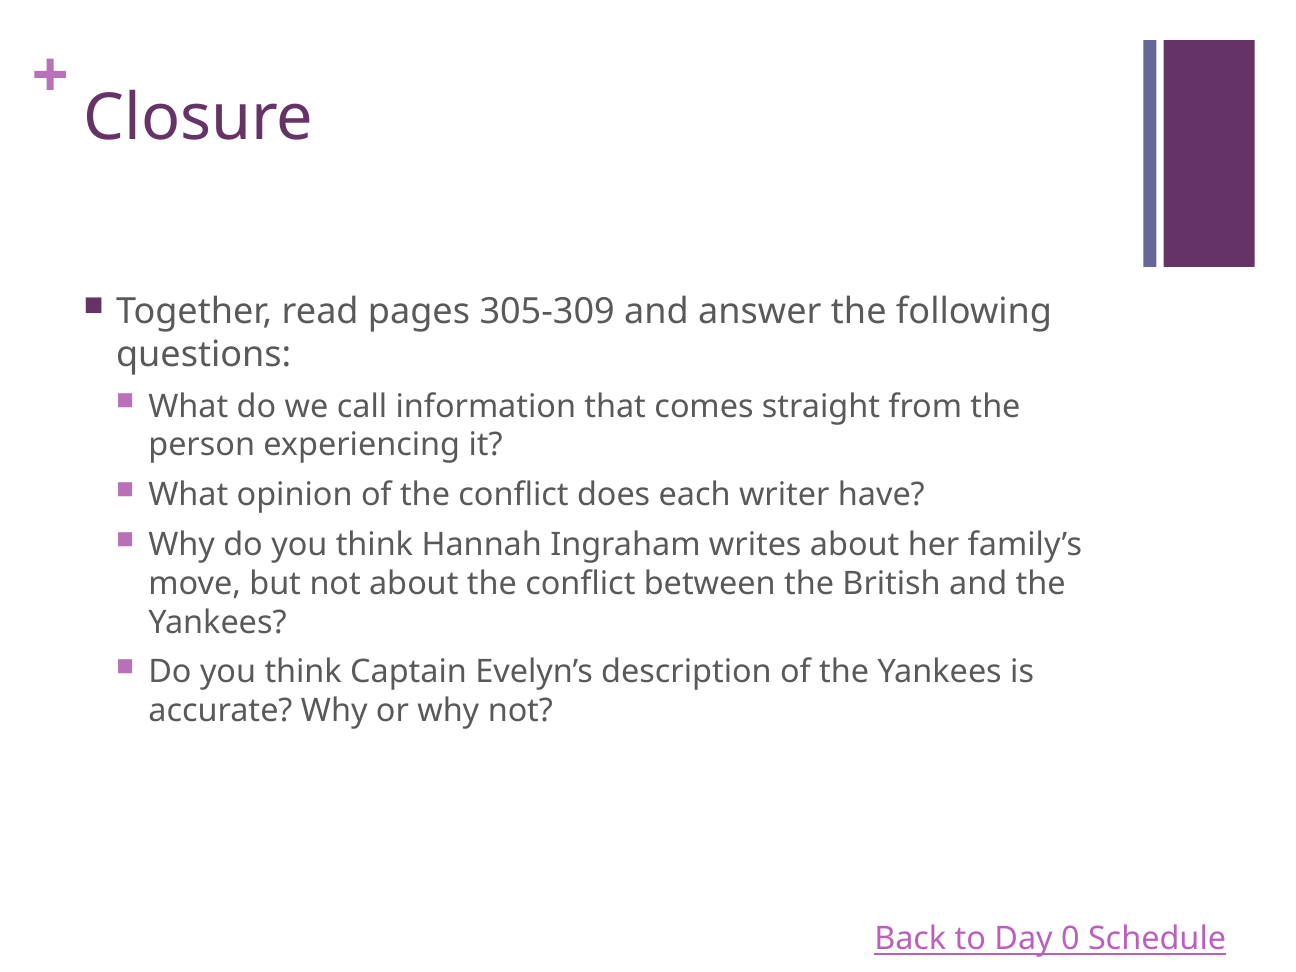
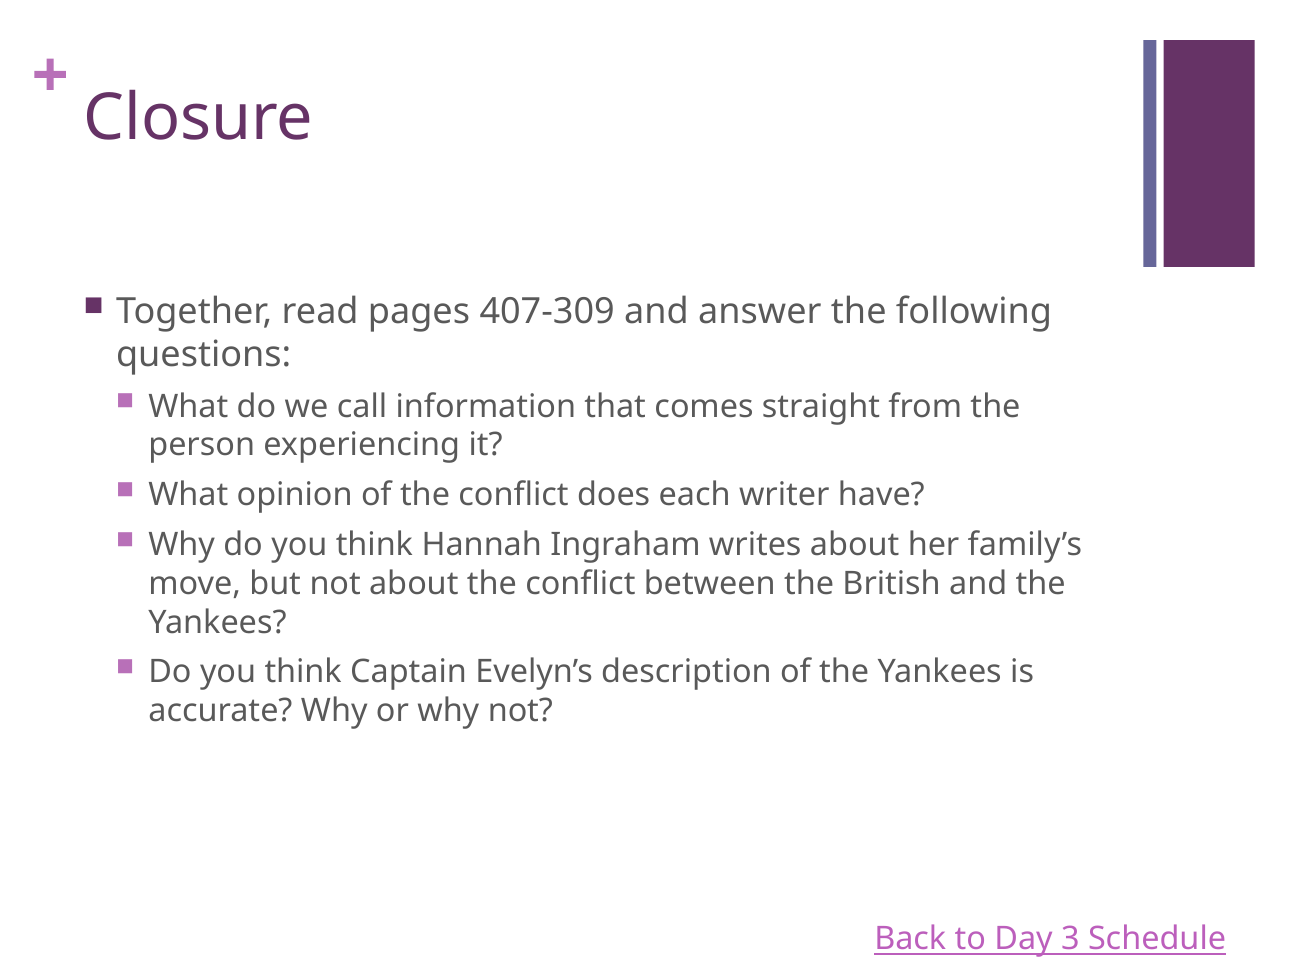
305-309: 305-309 -> 407-309 (547, 311)
0: 0 -> 3 (1070, 939)
